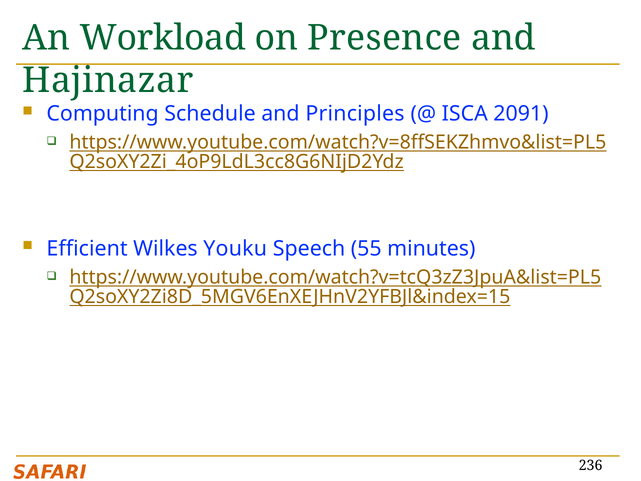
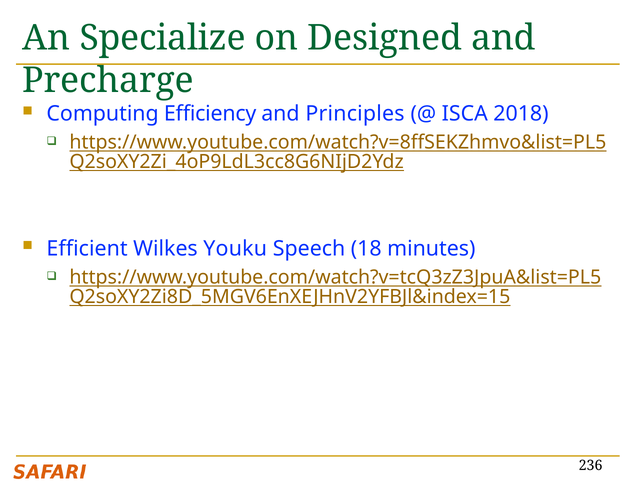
Workload: Workload -> Specialize (163, 38)
Presence: Presence -> Designed (385, 38)
Hajinazar: Hajinazar -> Precharge (108, 80)
Schedule: Schedule -> Efficiency (210, 114)
2091: 2091 -> 2018 (521, 114)
55: 55 -> 18 (366, 249)
